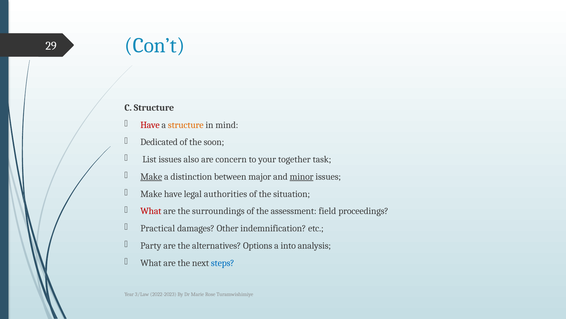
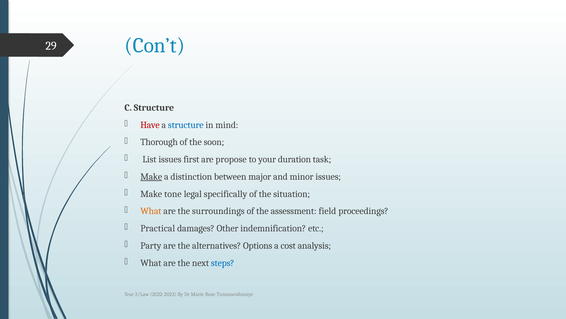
structure colour: orange -> blue (186, 125)
Dedicated: Dedicated -> Thorough (159, 142)
also: also -> first (191, 159)
concern: concern -> propose (231, 159)
together: together -> duration (294, 159)
minor underline: present -> none (302, 176)
Make have: have -> tone (173, 194)
authorities: authorities -> specifically (226, 194)
What colour: red -> orange (151, 211)
into: into -> cost (288, 245)
